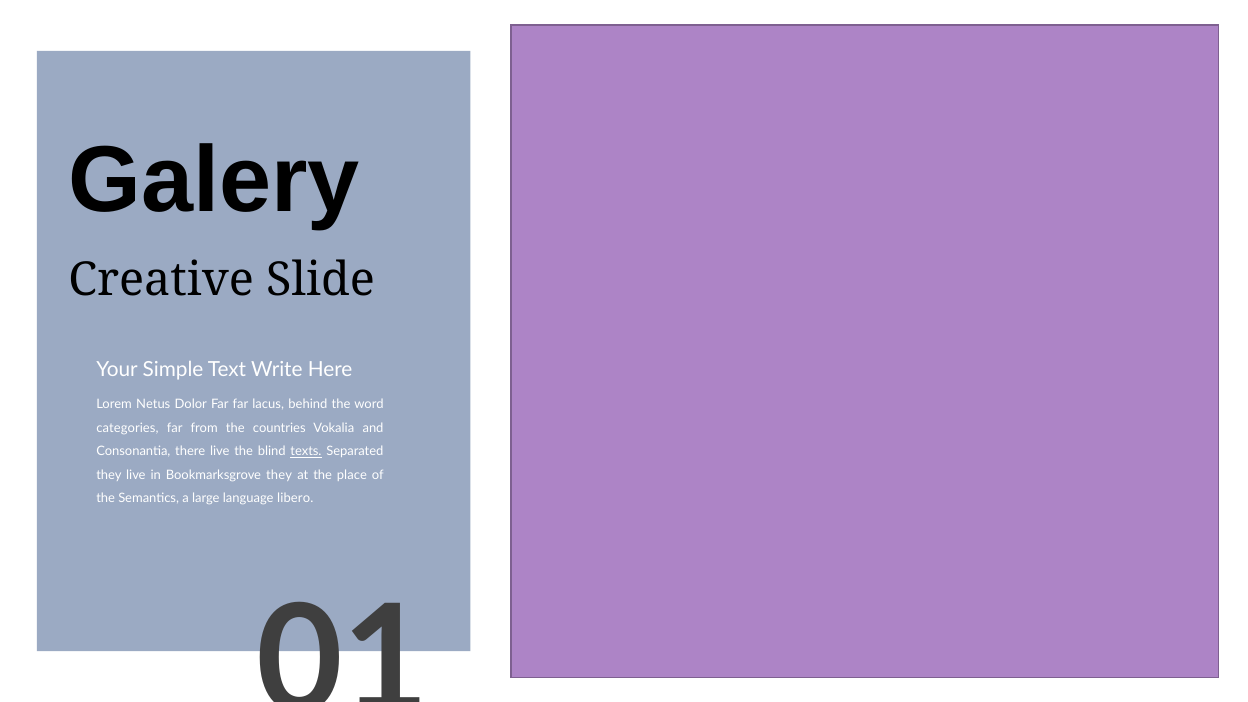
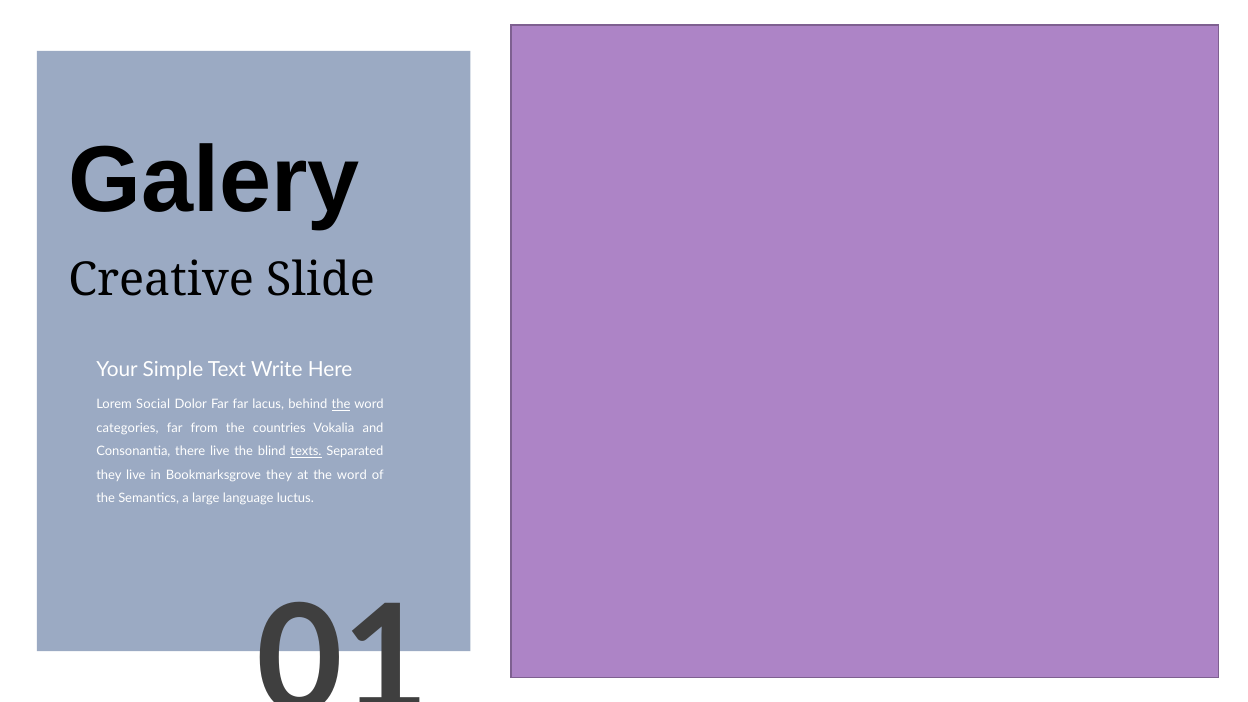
Netus: Netus -> Social (153, 405)
the underline: none -> present (341, 405)
at the place: place -> word (352, 475)
libero: libero -> luctus (295, 498)
